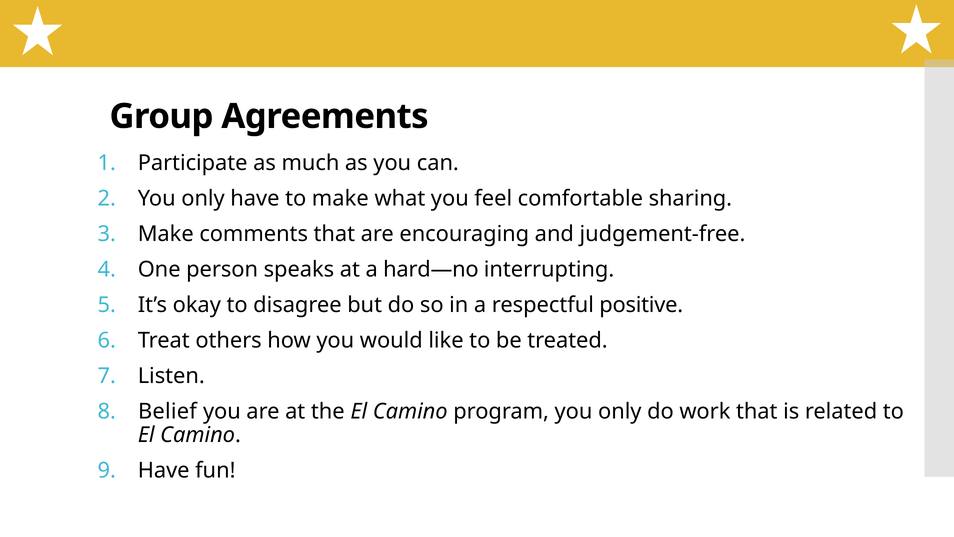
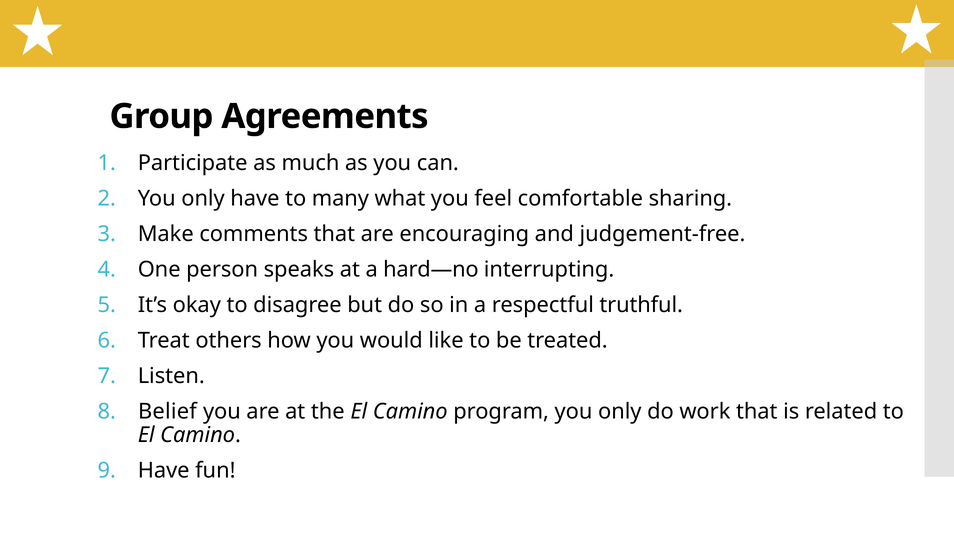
to make: make -> many (340, 198)
positive: positive -> truthful (641, 305)
